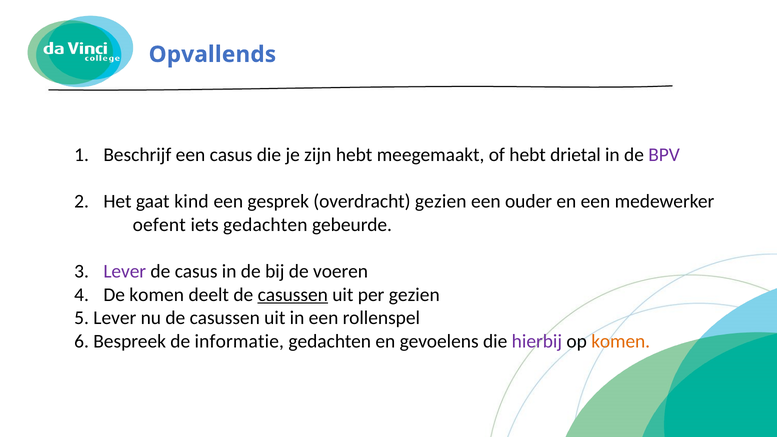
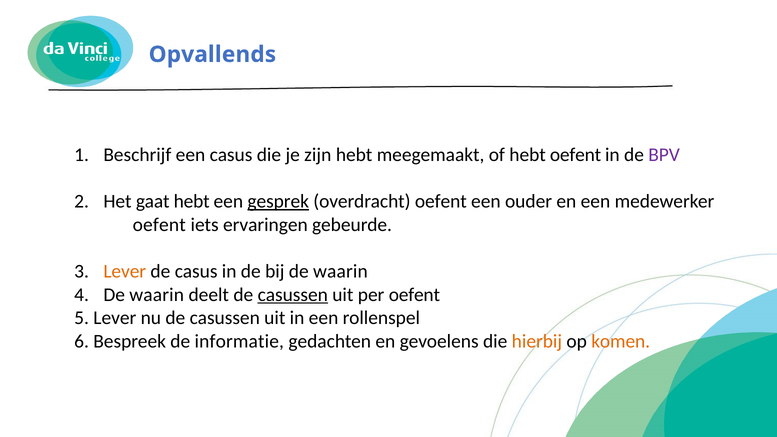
hebt drietal: drietal -> oefent (576, 155)
gaat kind: kind -> hebt (192, 201)
gesprek underline: none -> present (278, 201)
overdracht gezien: gezien -> oefent (441, 201)
iets gedachten: gedachten -> ervaringen (265, 225)
Lever colour: purple -> orange (125, 271)
bij de voeren: voeren -> waarin (340, 271)
komen: komen -> waarin (157, 295)
per gezien: gezien -> oefent (414, 295)
hierbij colour: purple -> orange (537, 341)
